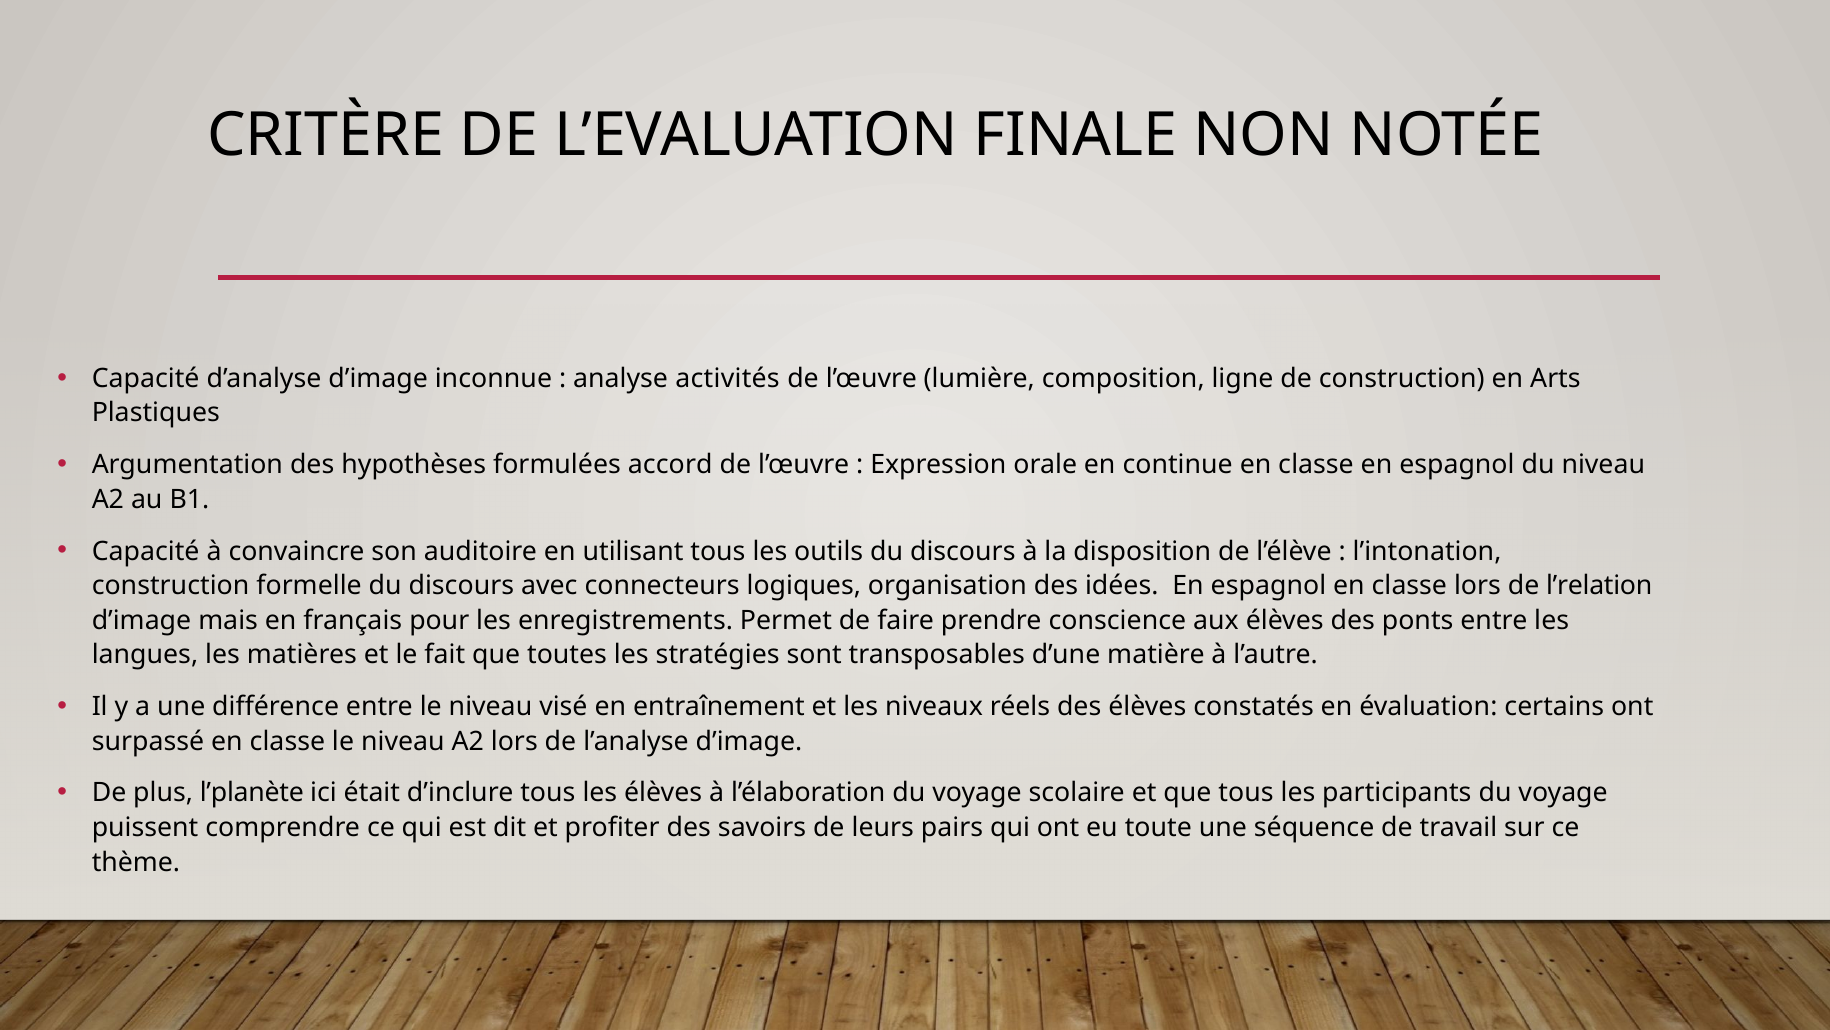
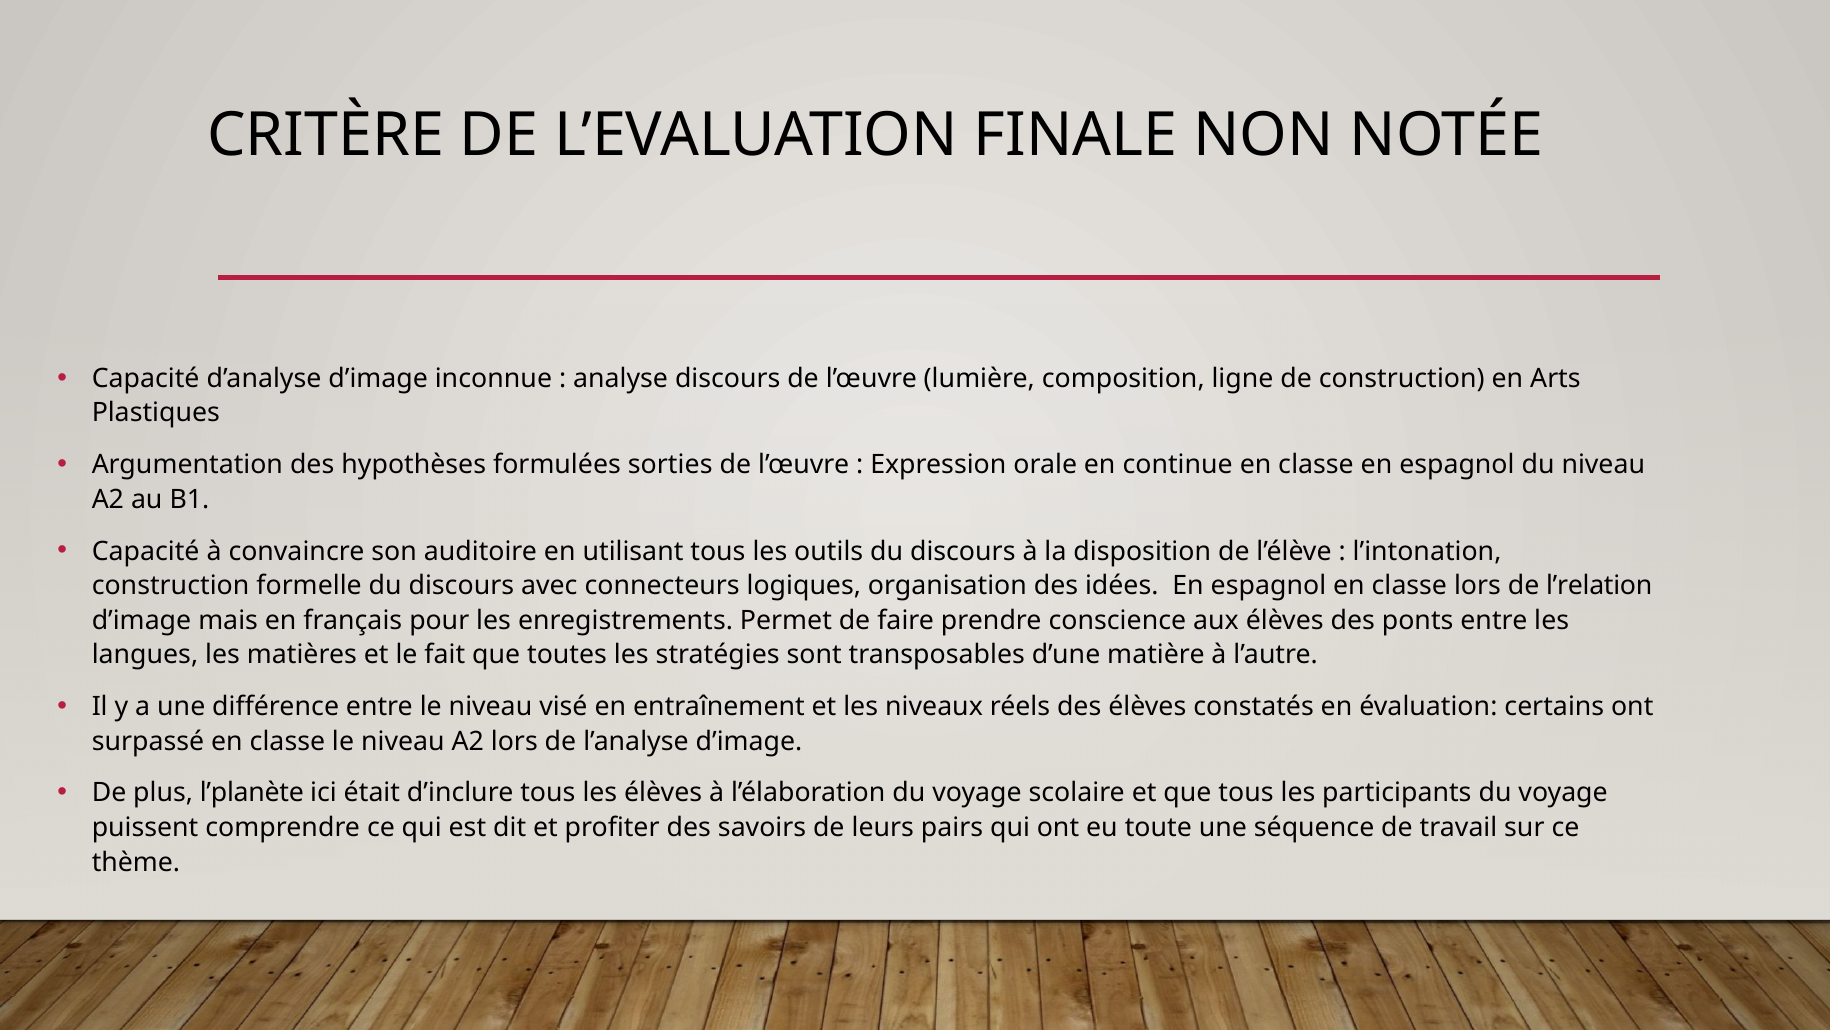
analyse activités: activités -> discours (728, 378)
accord: accord -> sorties (670, 465)
